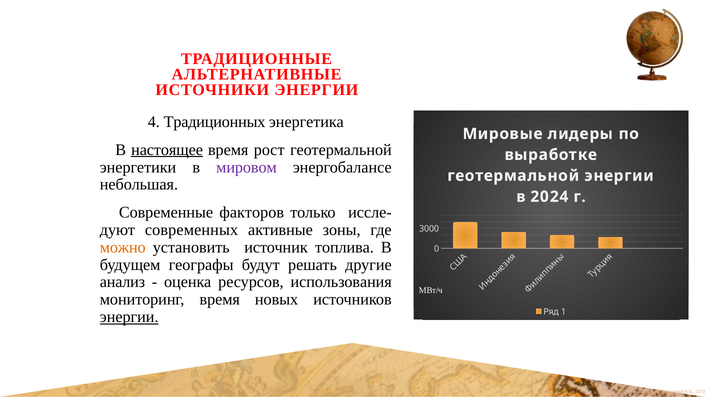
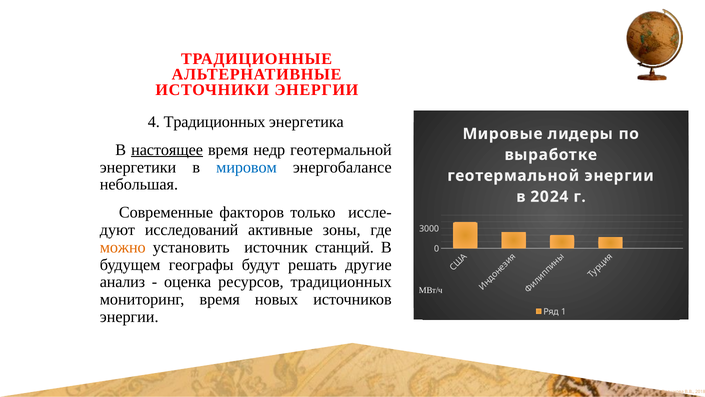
рост: рост -> недр (269, 150)
мировом colour: purple -> blue (246, 167)
современных: современных -> исследований (192, 230)
топлива: топлива -> станций (344, 247)
ресурсов использования: использования -> традиционных (341, 282)
энергии underline: present -> none (129, 317)
